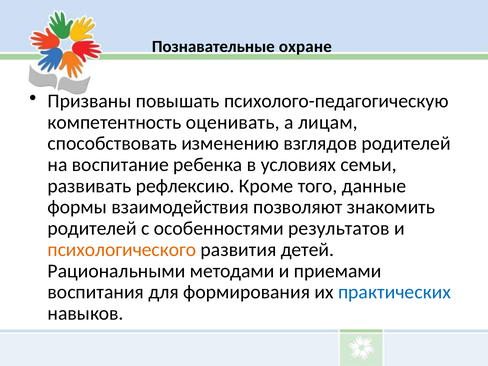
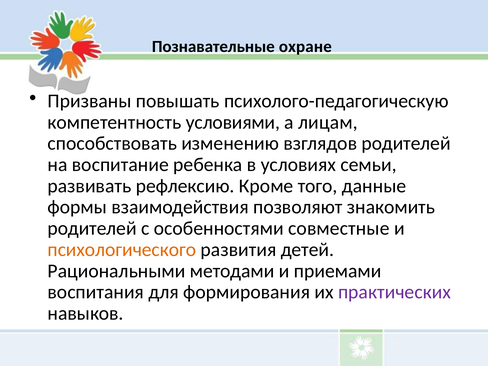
оценивать: оценивать -> условиями (233, 122)
результатов: результатов -> совместные (339, 228)
практических colour: blue -> purple (394, 292)
